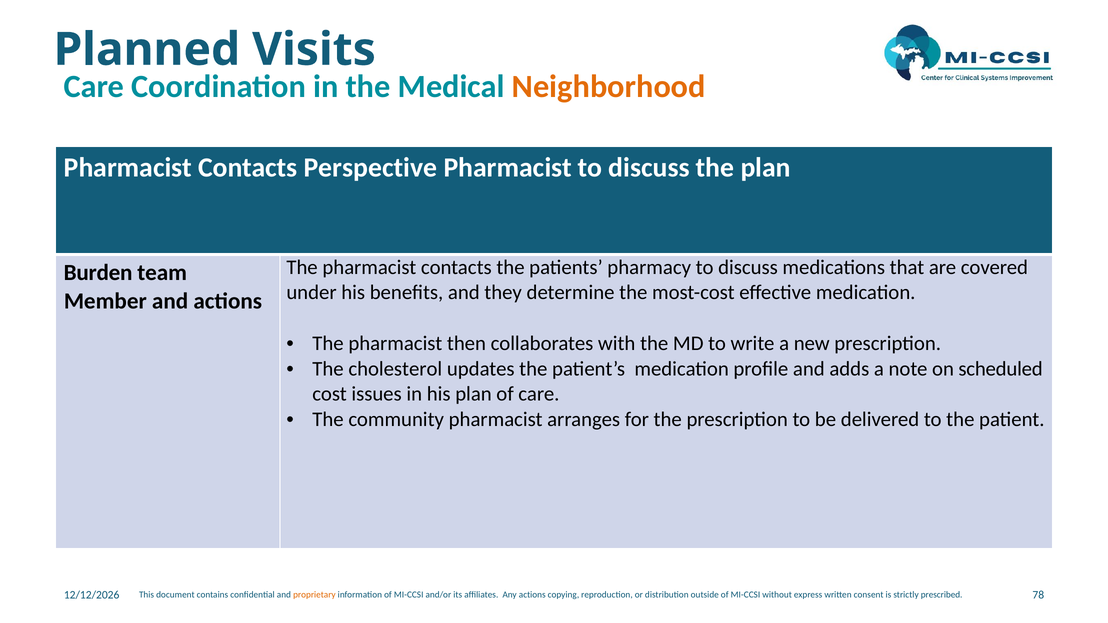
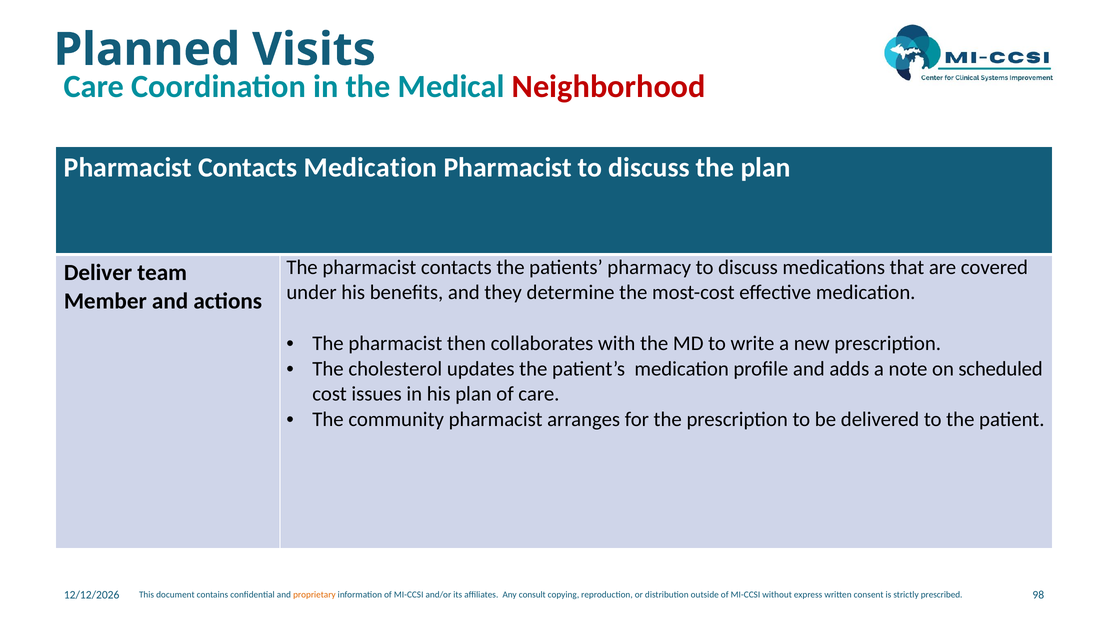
Neighborhood colour: orange -> red (609, 87)
Contacts Perspective: Perspective -> Medication (370, 168)
Burden: Burden -> Deliver (98, 273)
78: 78 -> 98 (1038, 595)
Any actions: actions -> consult (532, 595)
